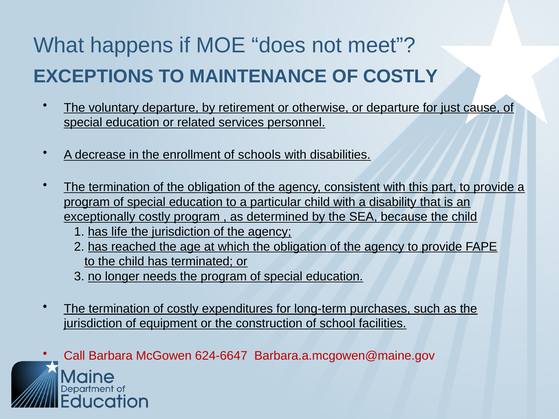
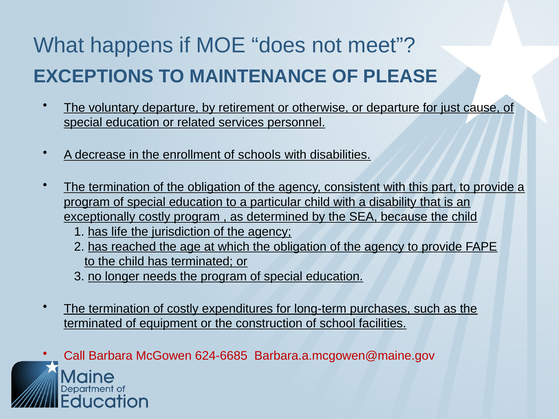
MAINTENANCE OF COSTLY: COSTLY -> PLEASE (401, 76)
jurisdiction: jurisdiction -> terminated (93, 324)
624-6647: 624-6647 -> 624-6685 (221, 356)
